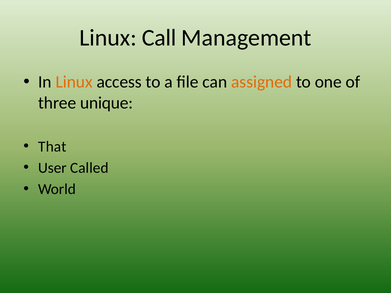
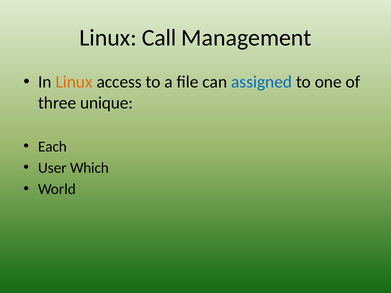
assigned colour: orange -> blue (262, 82)
That: That -> Each (52, 147)
Called: Called -> Which (89, 168)
